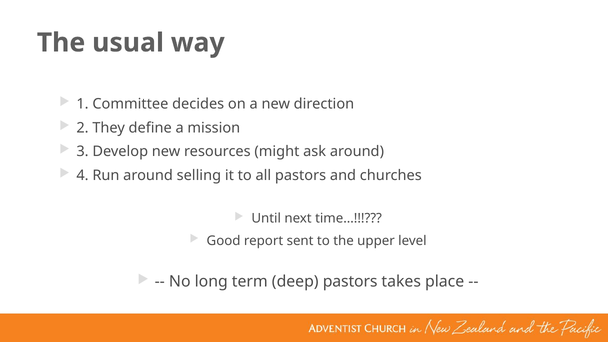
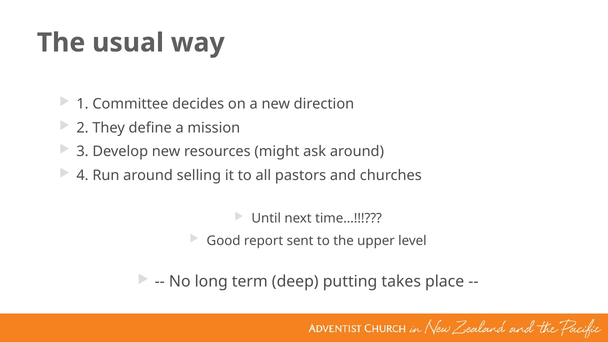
deep pastors: pastors -> putting (350, 282)
